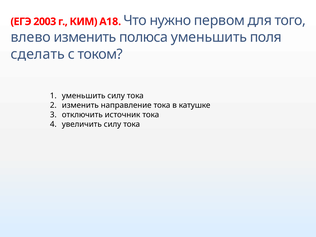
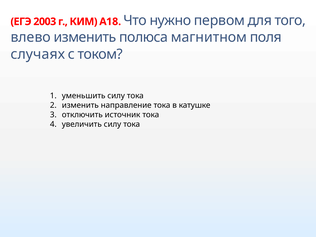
полюса уменьшить: уменьшить -> магнитном (209, 37)
сделать: сделать -> случаях (38, 54)
